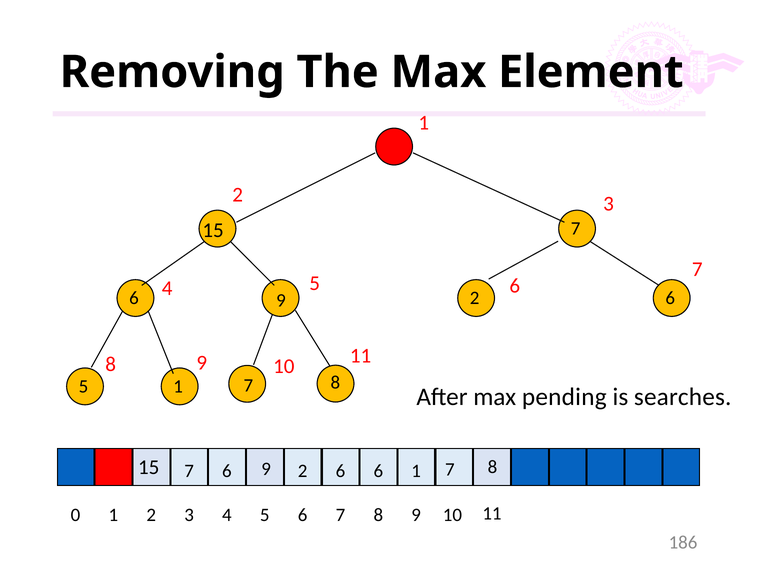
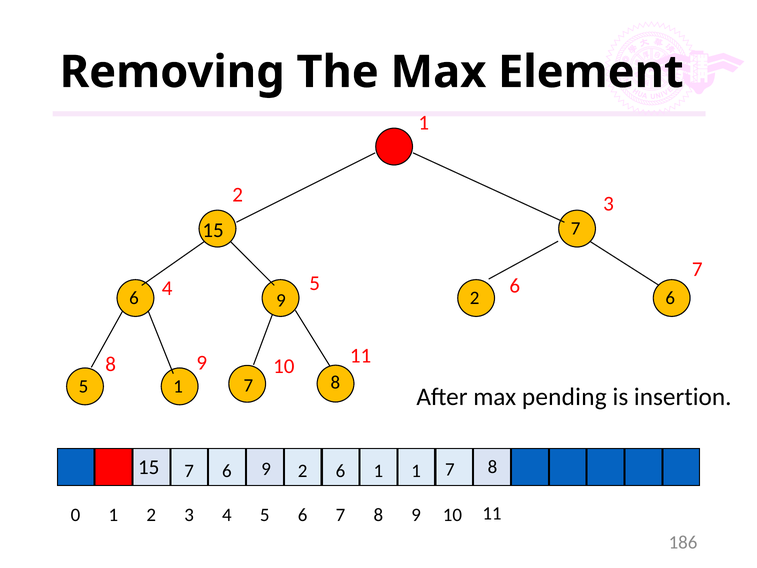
searches: searches -> insertion (683, 397)
6 6: 6 -> 1 (378, 471)
